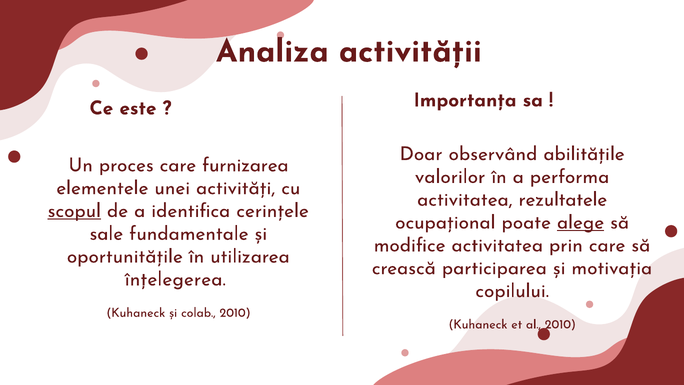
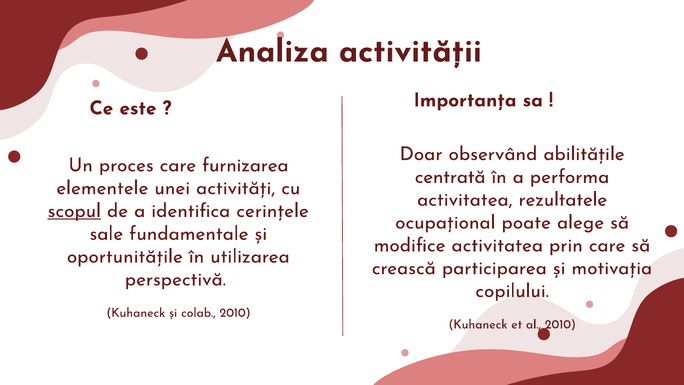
valorilor: valorilor -> centrată (450, 177)
alege underline: present -> none (581, 222)
înțelegerea: înțelegerea -> perspectivă (175, 279)
